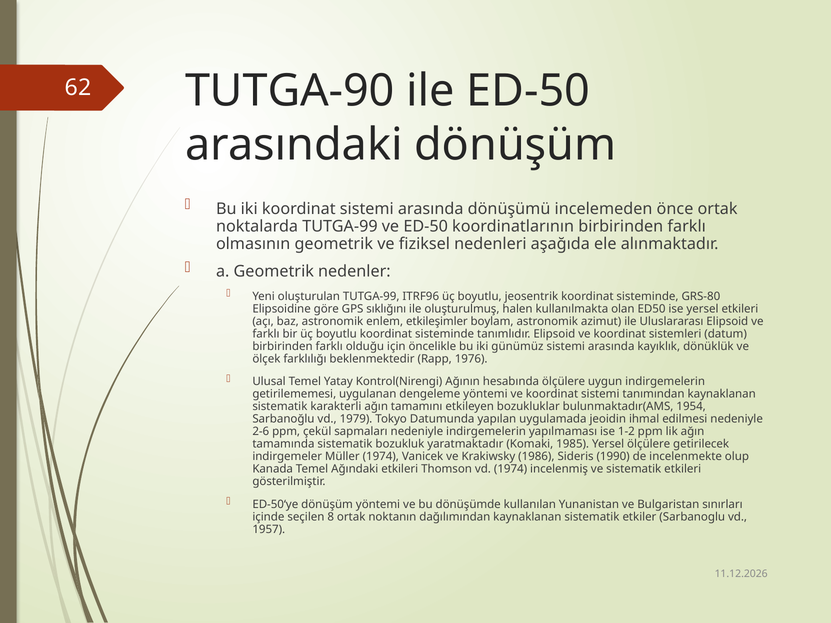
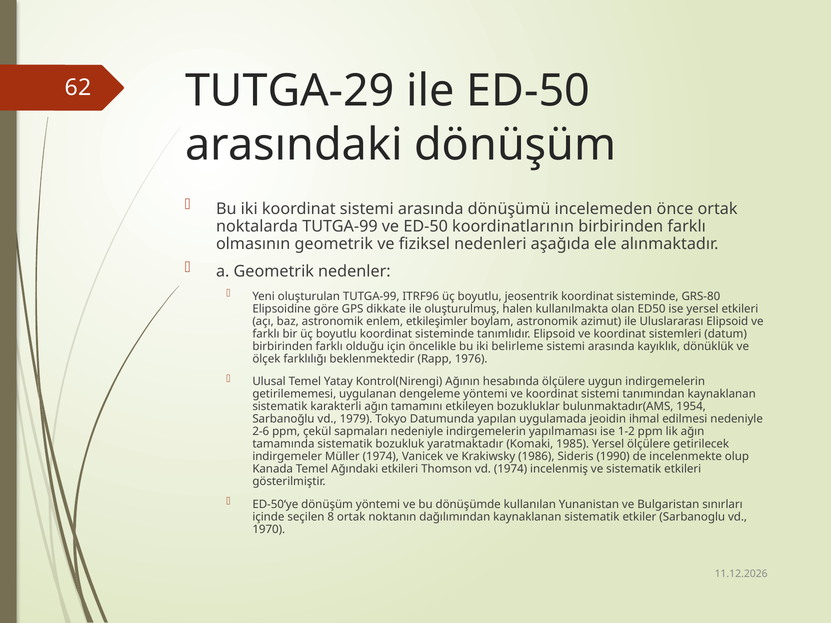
TUTGA-90: TUTGA-90 -> TUTGA-29 (290, 91)
sıklığını: sıklığını -> dikkate (386, 309)
günümüz: günümüz -> belirleme (517, 346)
1957: 1957 -> 1970 (269, 530)
